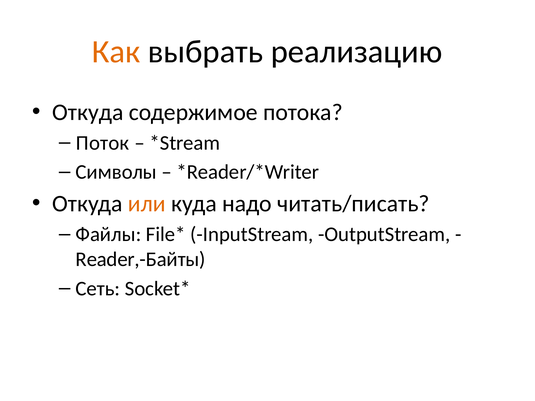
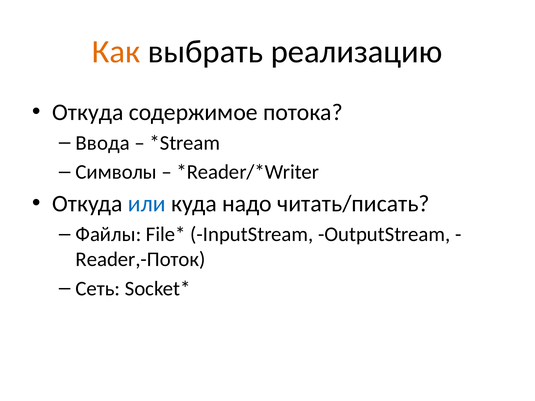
Поток: Поток -> Ввода (103, 143)
или colour: orange -> blue (147, 204)
Reader,-Байты: Reader,-Байты -> Reader,-Поток (141, 260)
